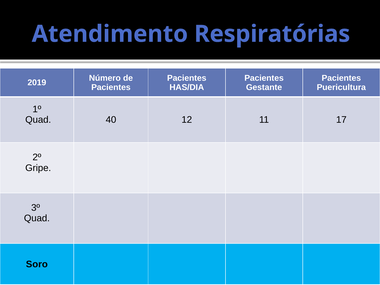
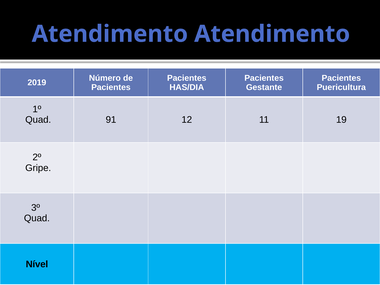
Atendimento Respiratórias: Respiratórias -> Atendimento (272, 34)
40: 40 -> 91 (111, 120)
17: 17 -> 19 (341, 120)
Soro: Soro -> Nível (37, 264)
